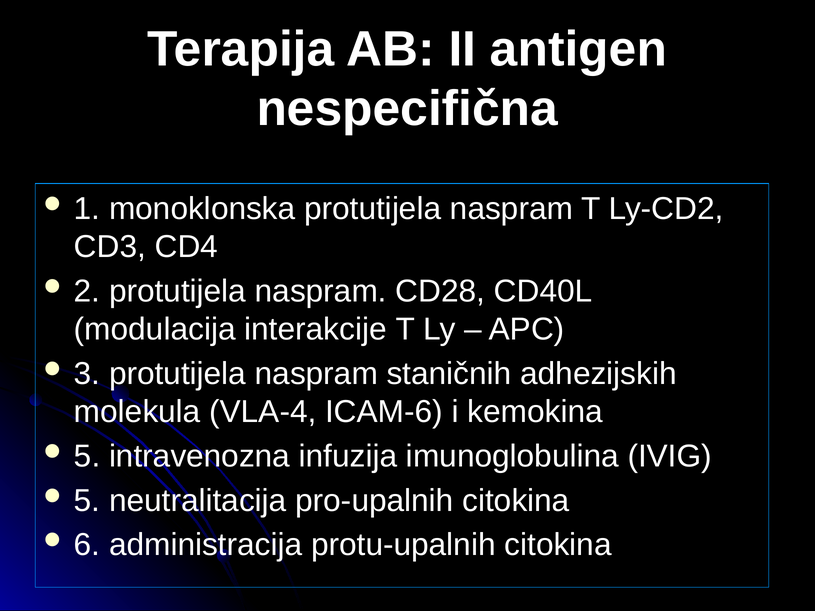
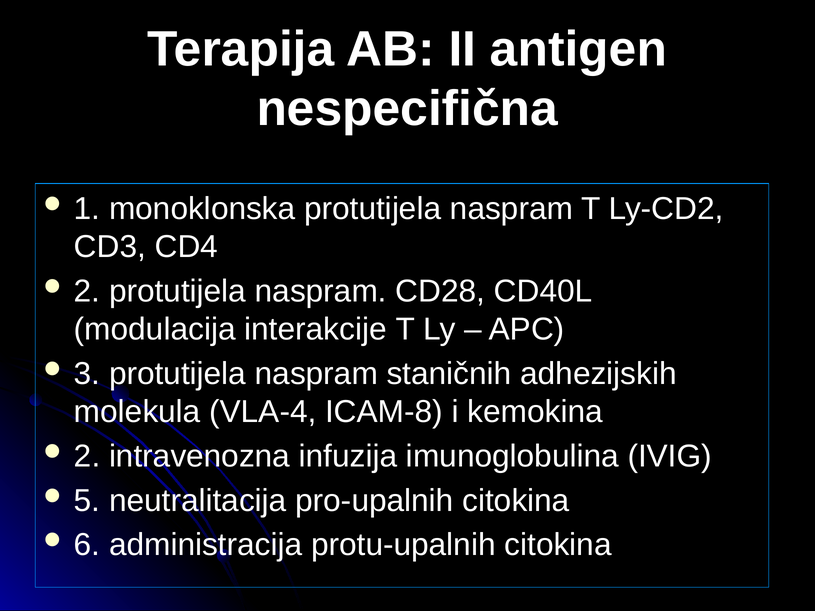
ICAM-6: ICAM-6 -> ICAM-8 (384, 412)
5: 5 -> 2 (87, 456)
